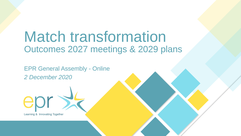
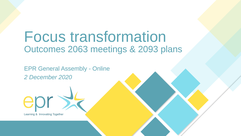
Match: Match -> Focus (45, 37)
2027: 2027 -> 2063 (78, 49)
2029: 2029 -> 2093 (148, 49)
